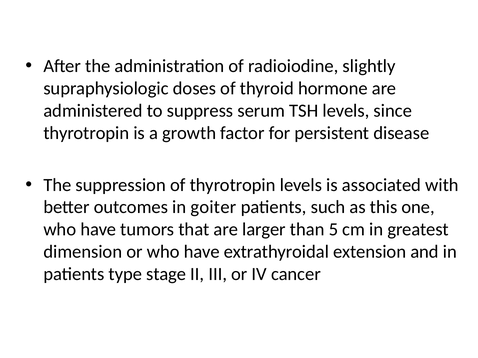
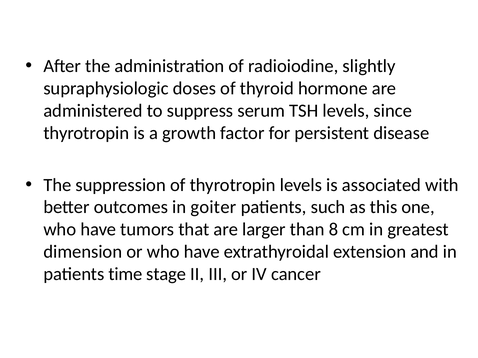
5: 5 -> 8 (333, 230)
type: type -> time (125, 274)
